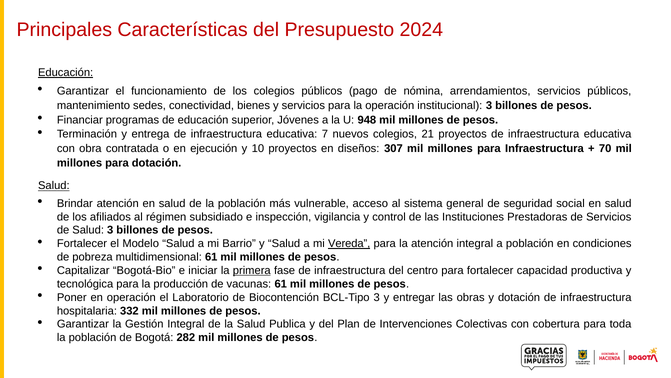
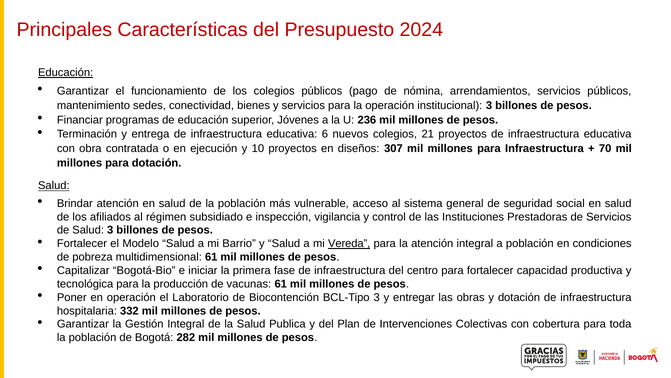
948: 948 -> 236 (367, 120)
7: 7 -> 6 (325, 134)
primera underline: present -> none (252, 270)
